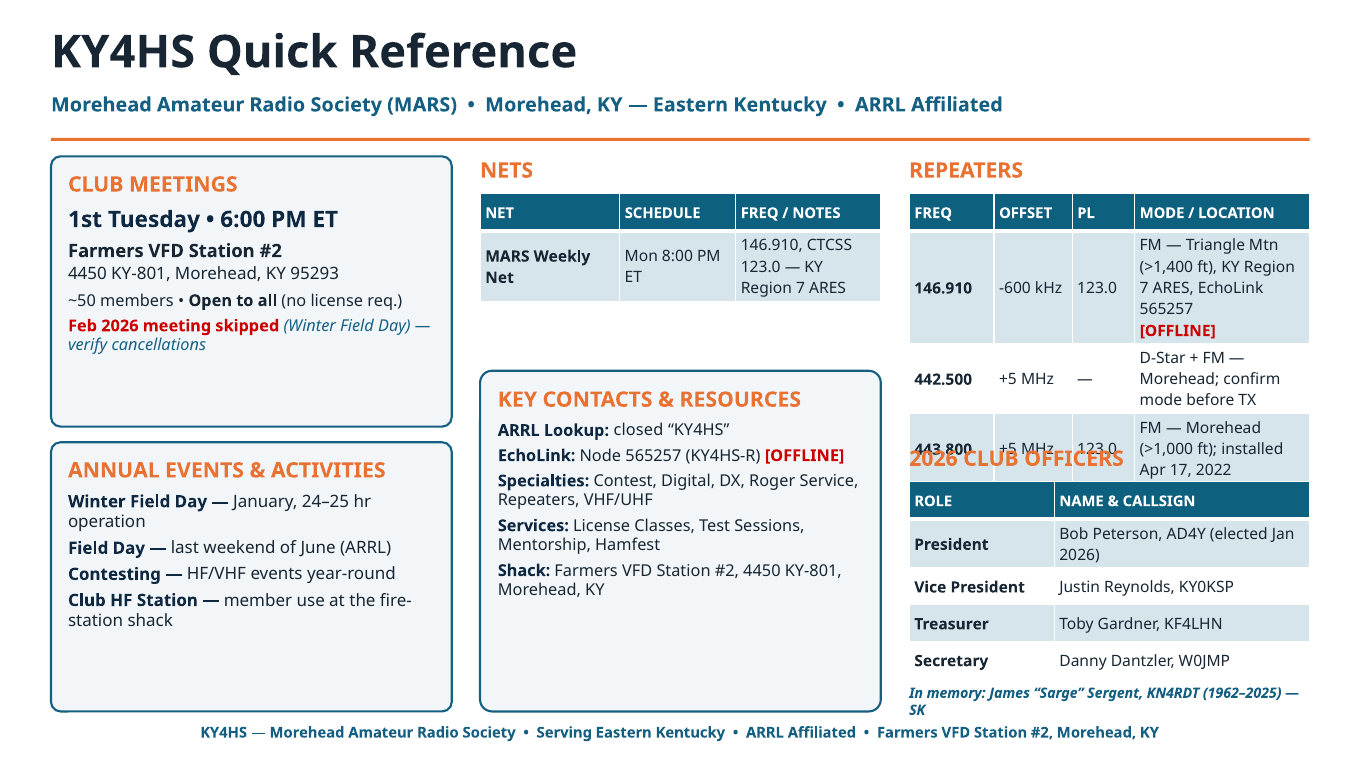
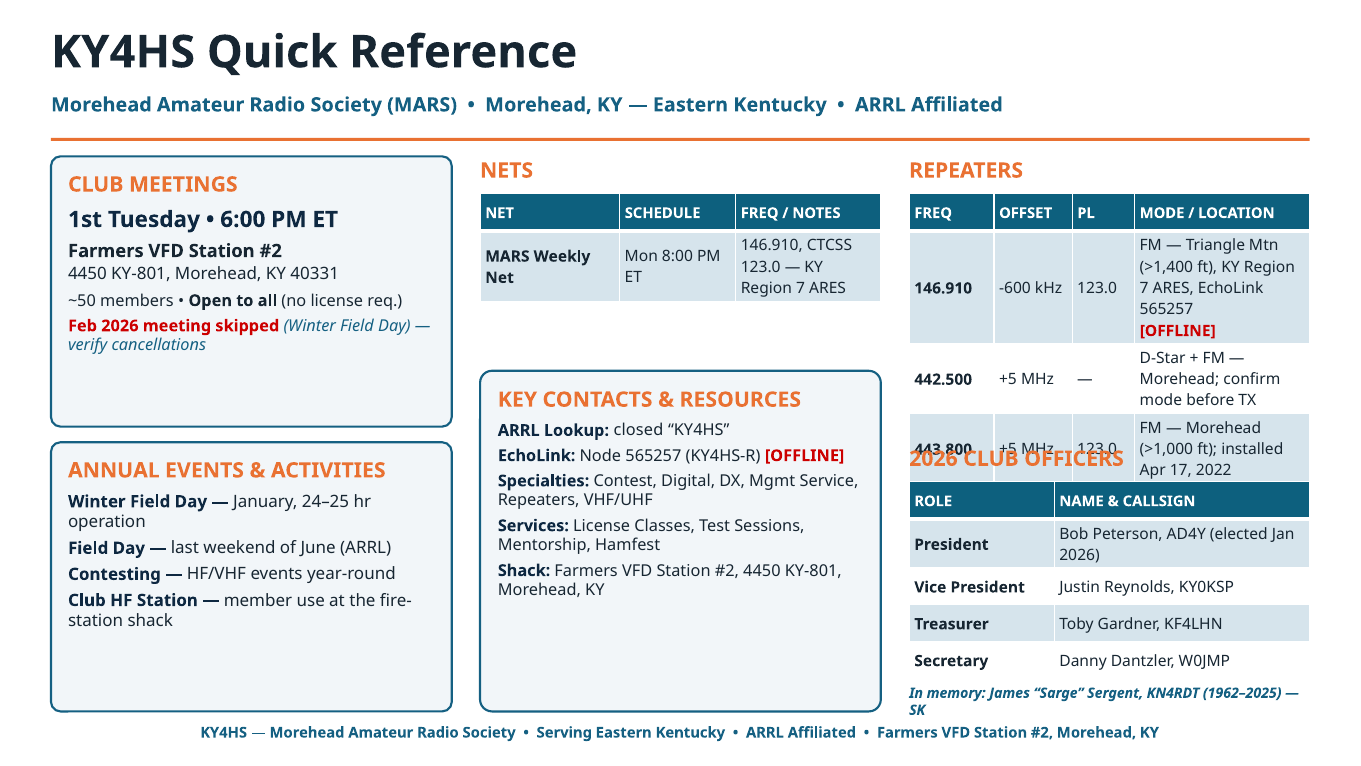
95293: 95293 -> 40331 (315, 273)
Roger: Roger -> Mgmt (772, 481)
